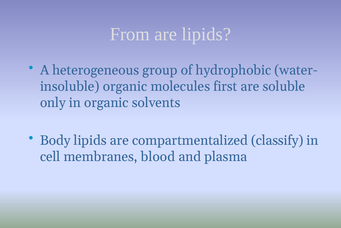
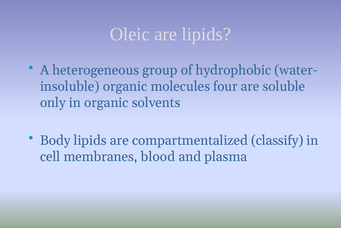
From: From -> Oleic (130, 34)
first: first -> four (225, 86)
